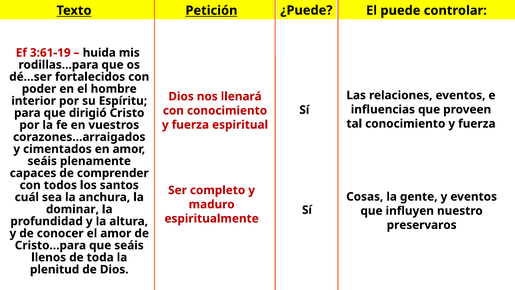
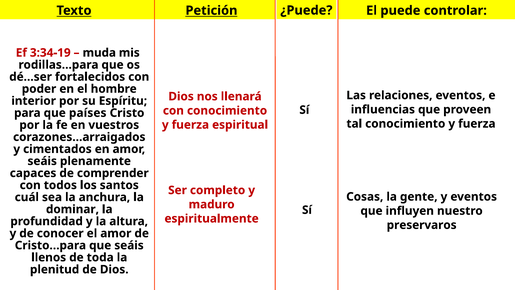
3:61-19: 3:61-19 -> 3:34-19 (50, 53)
huida: huida -> muda (99, 53)
dirigió: dirigió -> países (88, 113)
